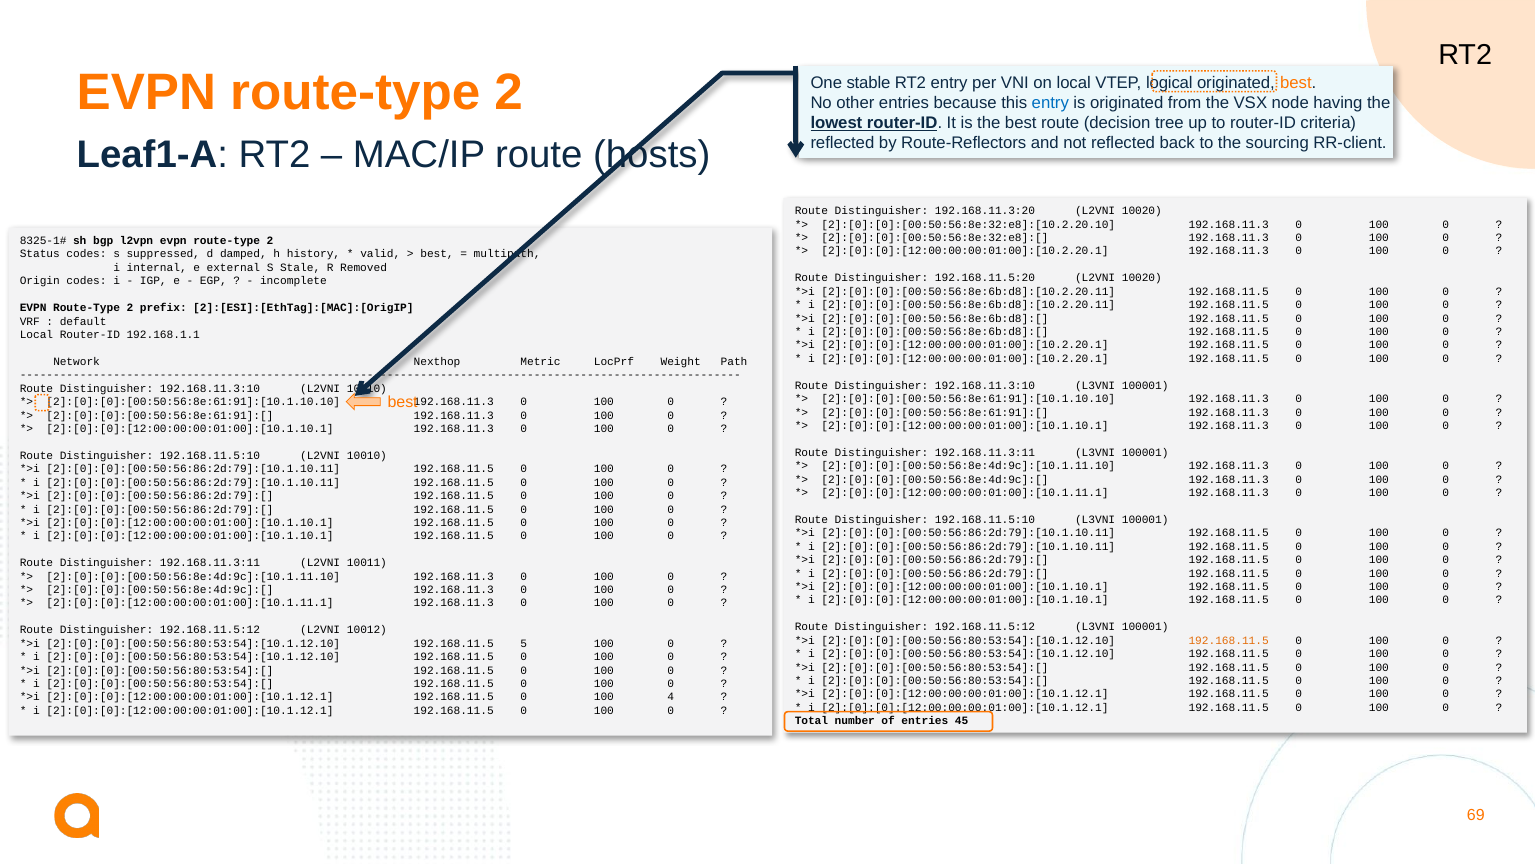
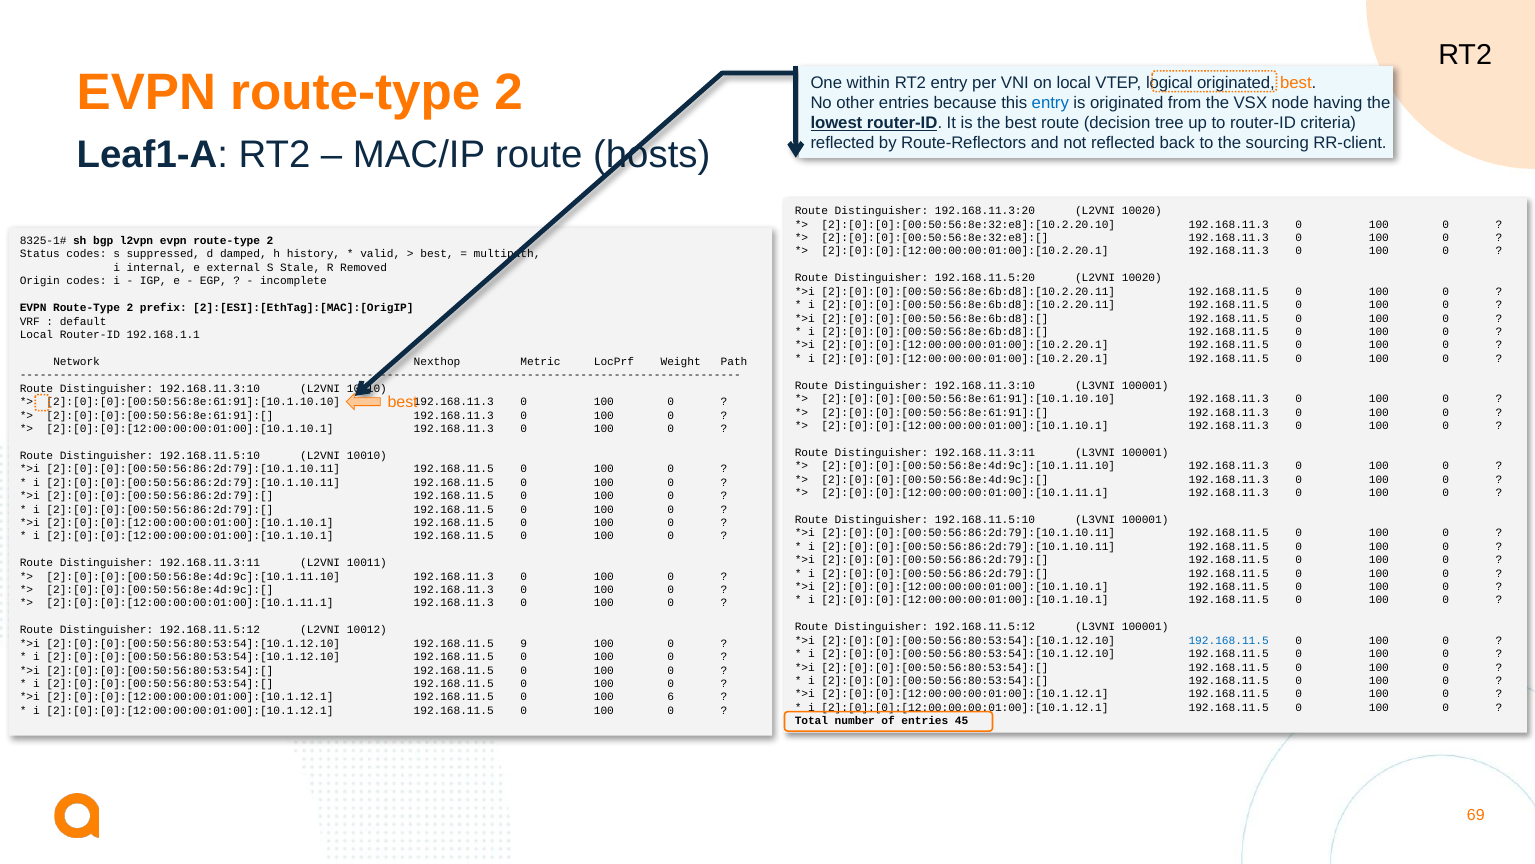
stable: stable -> within (868, 83)
192.168.11.5 colour: orange -> blue (1229, 640)
5: 5 -> 9 (524, 643)
4: 4 -> 6 (671, 697)
